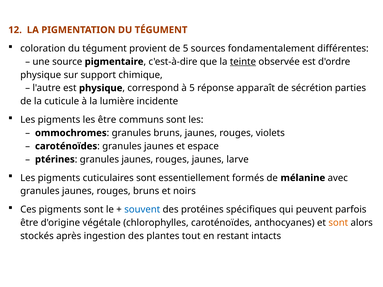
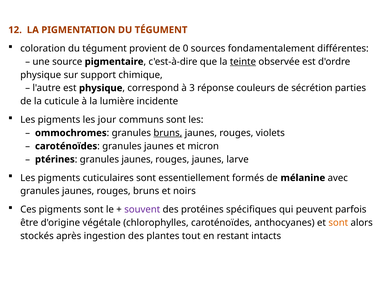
de 5: 5 -> 0 (186, 49)
à 5: 5 -> 3 (192, 88)
apparaît: apparaît -> couleurs (256, 88)
les être: être -> jour (107, 120)
bruns underline: none -> present (168, 133)
espace: espace -> micron (203, 146)
souvent colour: blue -> purple (142, 210)
